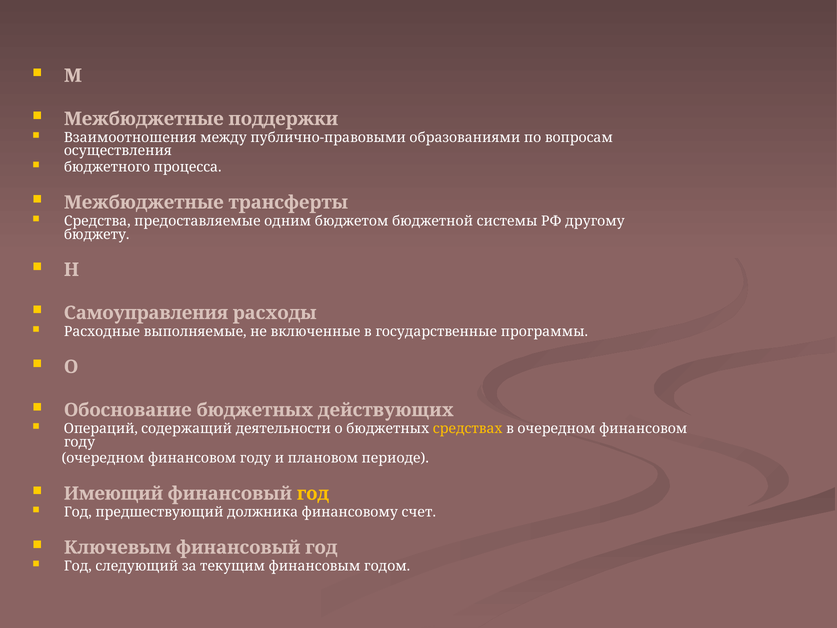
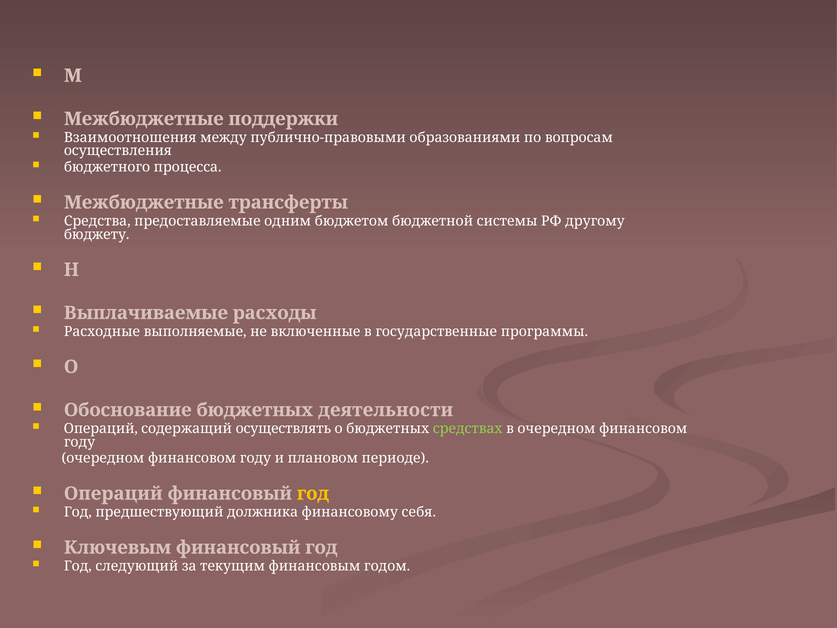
Самоуправления: Самоуправления -> Выплачиваемые (146, 313)
действующих: действующих -> деятельности (386, 410)
деятельности: деятельности -> осуществлять (283, 428)
средствах colour: yellow -> light green (468, 428)
Имеющий: Имеющий -> Операций (113, 493)
счет: счет -> себя (419, 512)
